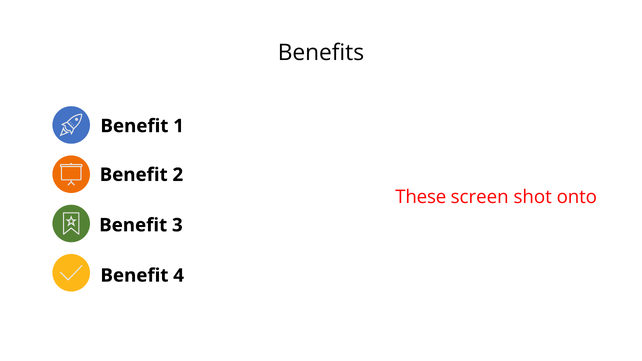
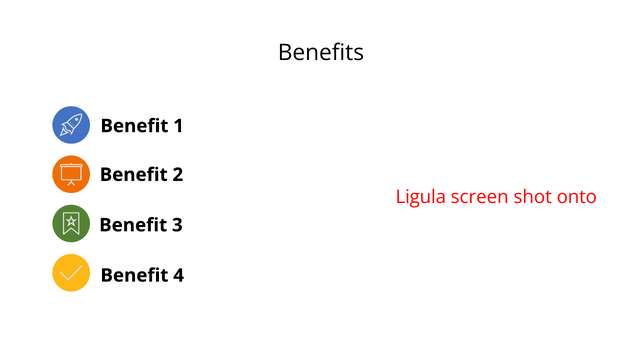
These: These -> Ligula (421, 197)
